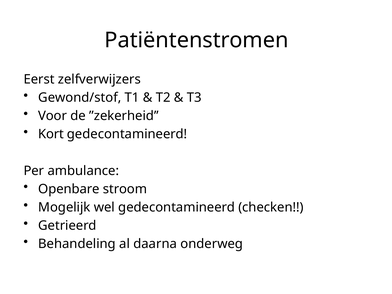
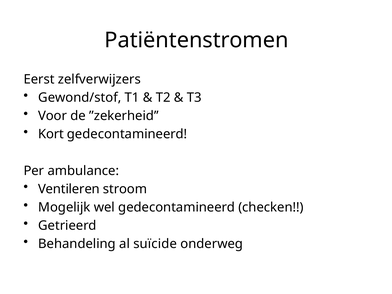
Openbare: Openbare -> Ventileren (69, 189)
daarna: daarna -> suïcide (155, 244)
